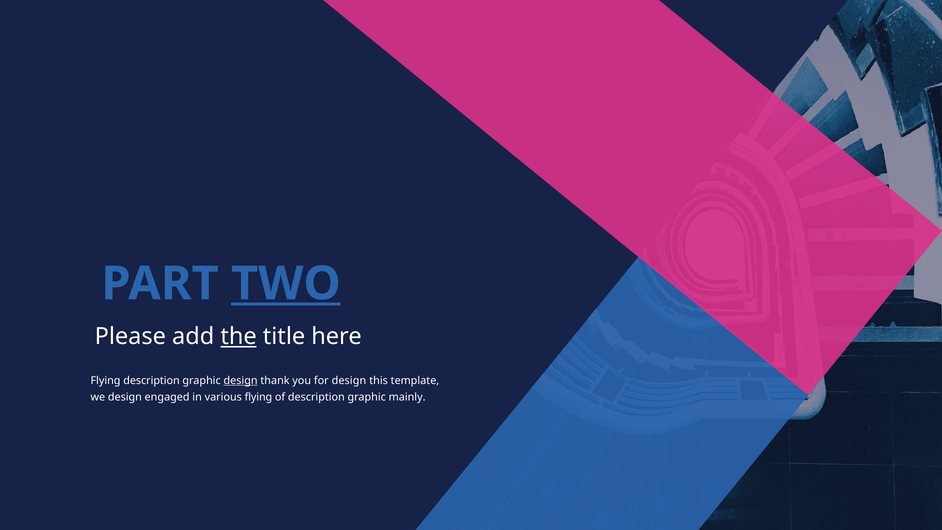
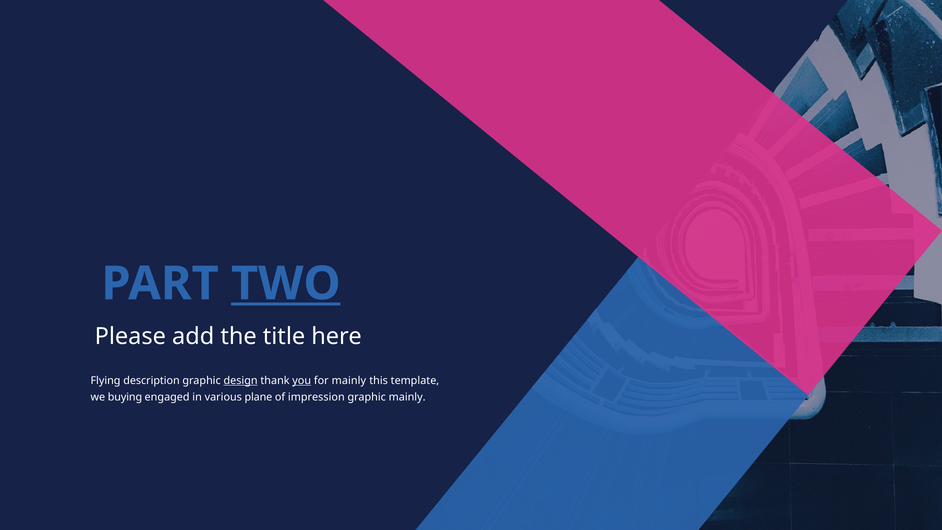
the underline: present -> none (239, 336)
you underline: none -> present (302, 381)
for design: design -> mainly (349, 381)
we design: design -> buying (125, 397)
various flying: flying -> plane (258, 397)
of description: description -> impression (316, 397)
